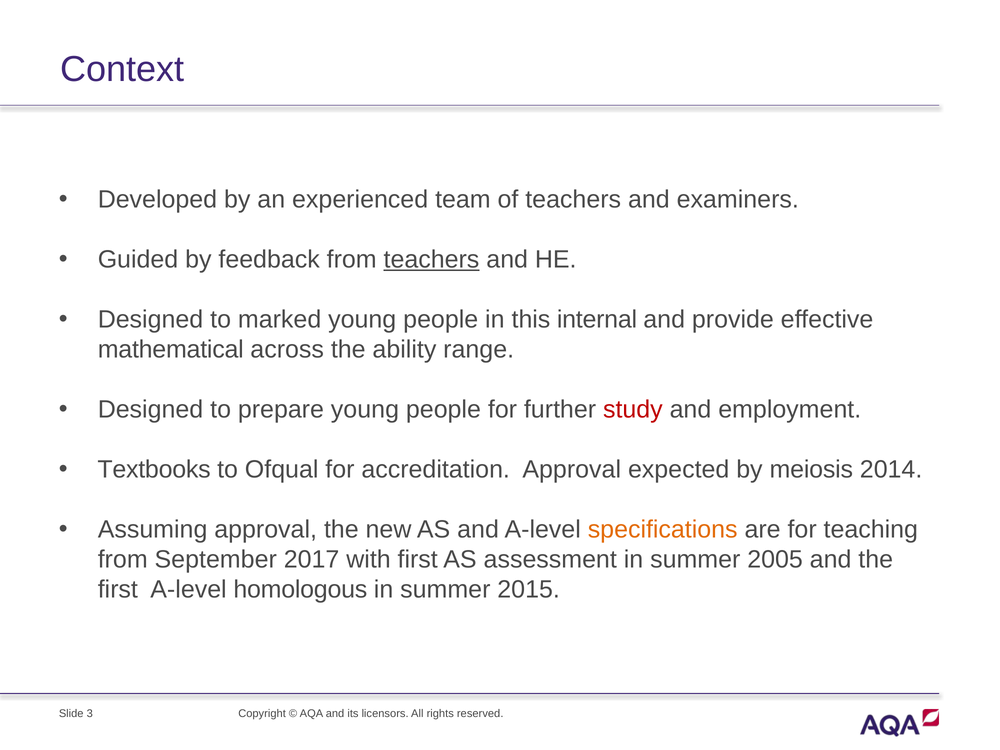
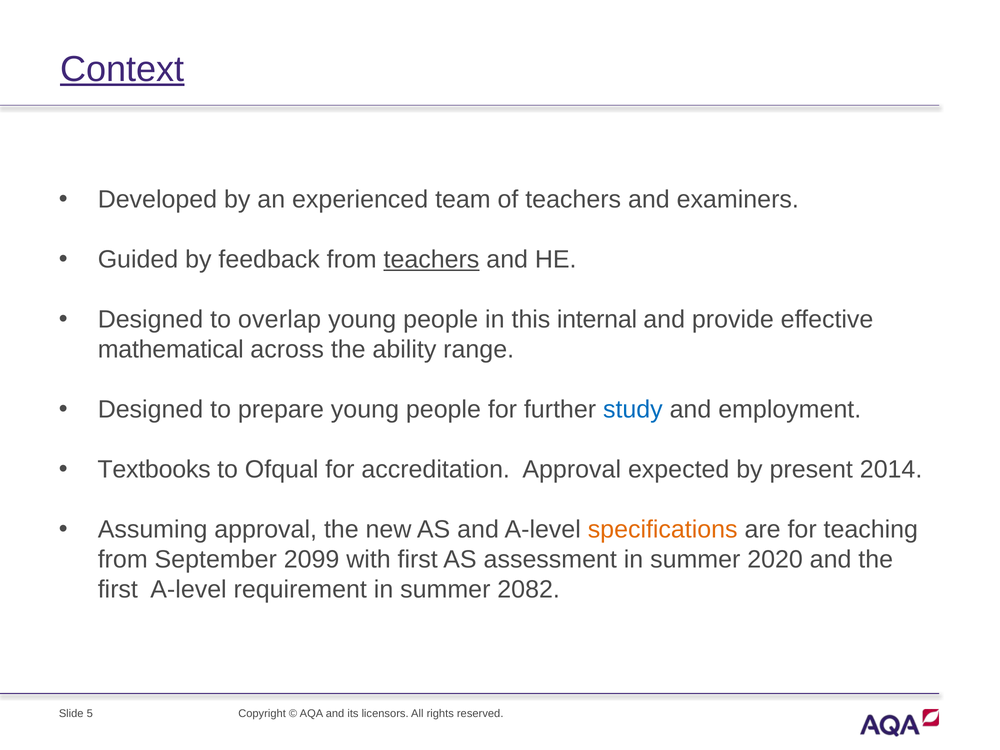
Context underline: none -> present (122, 69)
marked: marked -> overlap (280, 320)
study colour: red -> blue (633, 410)
meiosis: meiosis -> present (811, 470)
2017: 2017 -> 2099 (312, 560)
2005: 2005 -> 2020 (775, 560)
homologous: homologous -> requirement (300, 590)
2015: 2015 -> 2082 (529, 590)
3: 3 -> 5 (90, 714)
